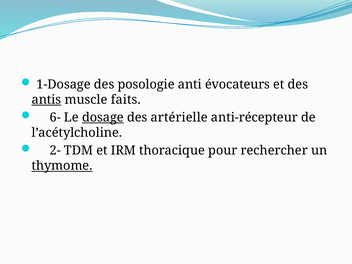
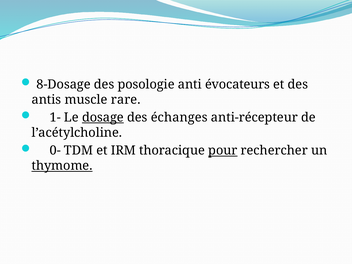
1-Dosage: 1-Dosage -> 8-Dosage (63, 84)
antis underline: present -> none (46, 100)
faits: faits -> rare (126, 100)
6-: 6- -> 1- (55, 118)
artérielle: artérielle -> échanges (179, 118)
2-: 2- -> 0- (55, 151)
pour underline: none -> present (223, 151)
